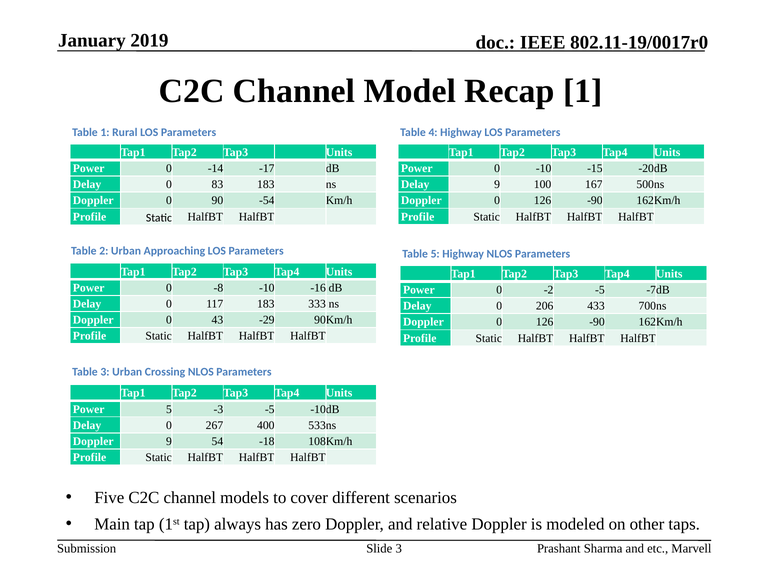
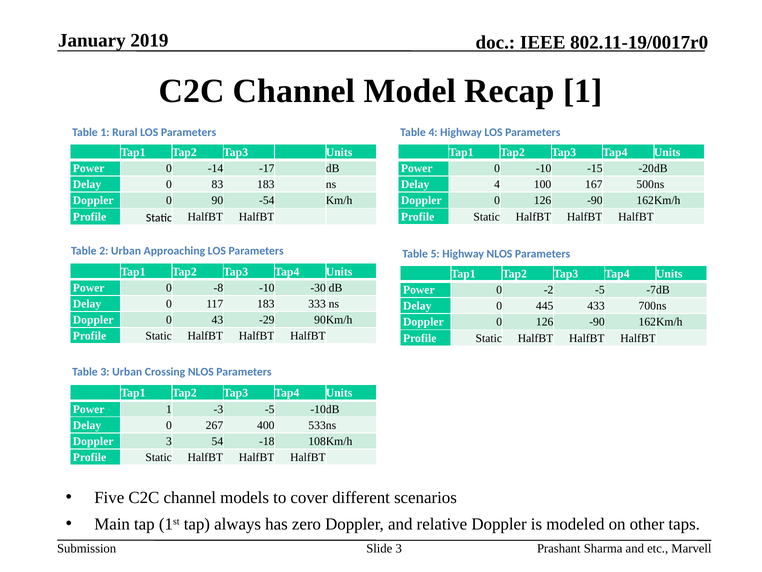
Delay 9: 9 -> 4 (497, 184)
-16: -16 -> -30 (318, 288)
206: 206 -> 445 (545, 306)
Power 5: 5 -> 1 (169, 409)
Doppler 9: 9 -> 3 (169, 441)
